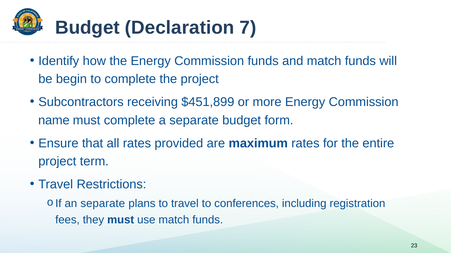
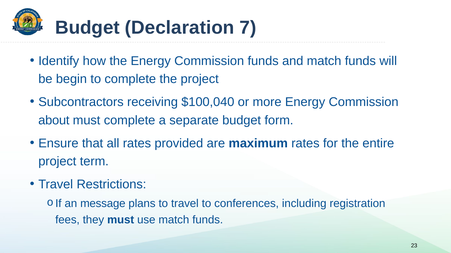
$451,899: $451,899 -> $100,040 (208, 102)
name: name -> about (54, 121)
an separate: separate -> message (103, 204)
